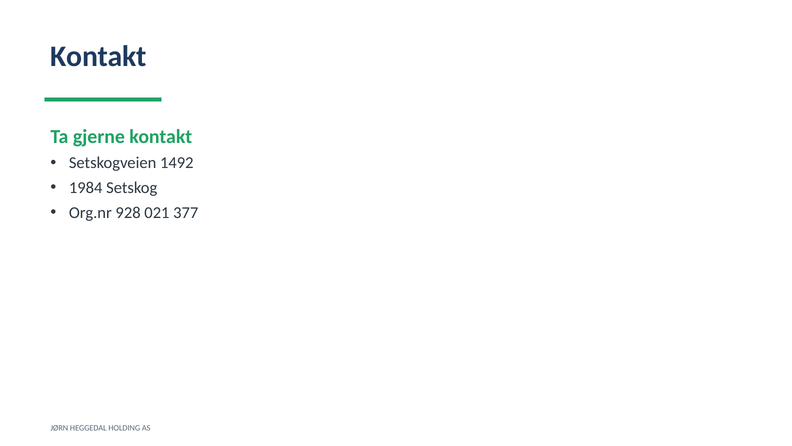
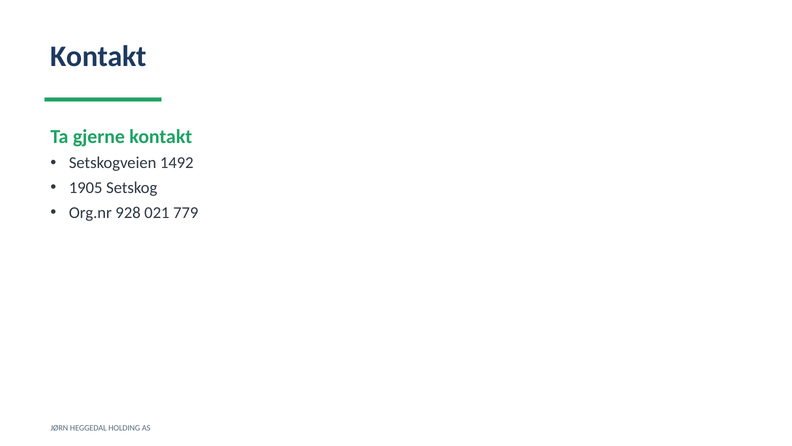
1984: 1984 -> 1905 (86, 188)
377: 377 -> 779 (186, 212)
